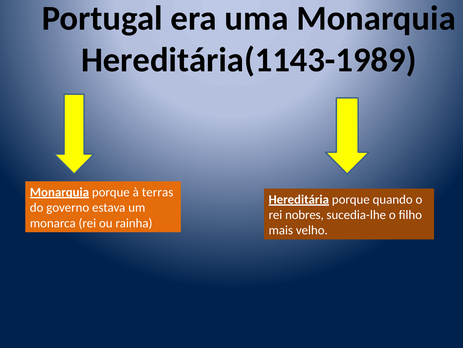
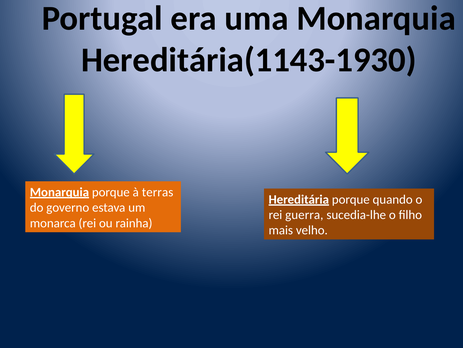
Hereditária(1143-1989: Hereditária(1143-1989 -> Hereditária(1143-1930 (249, 60)
nobres: nobres -> guerra (304, 214)
